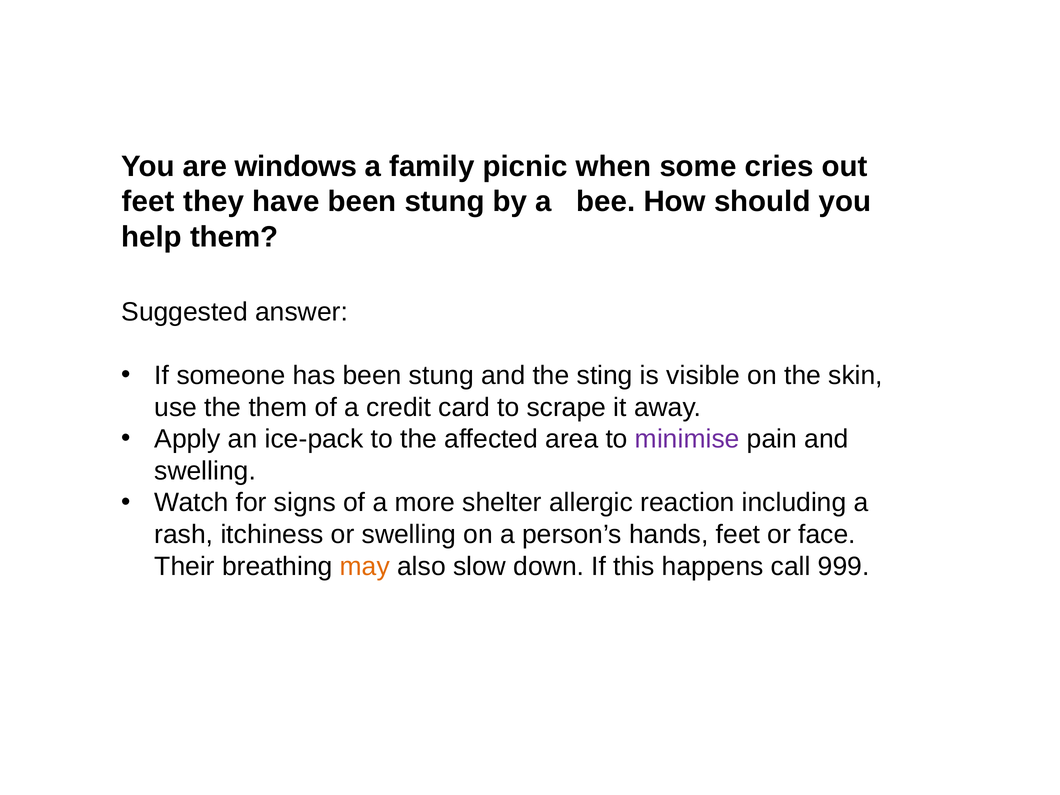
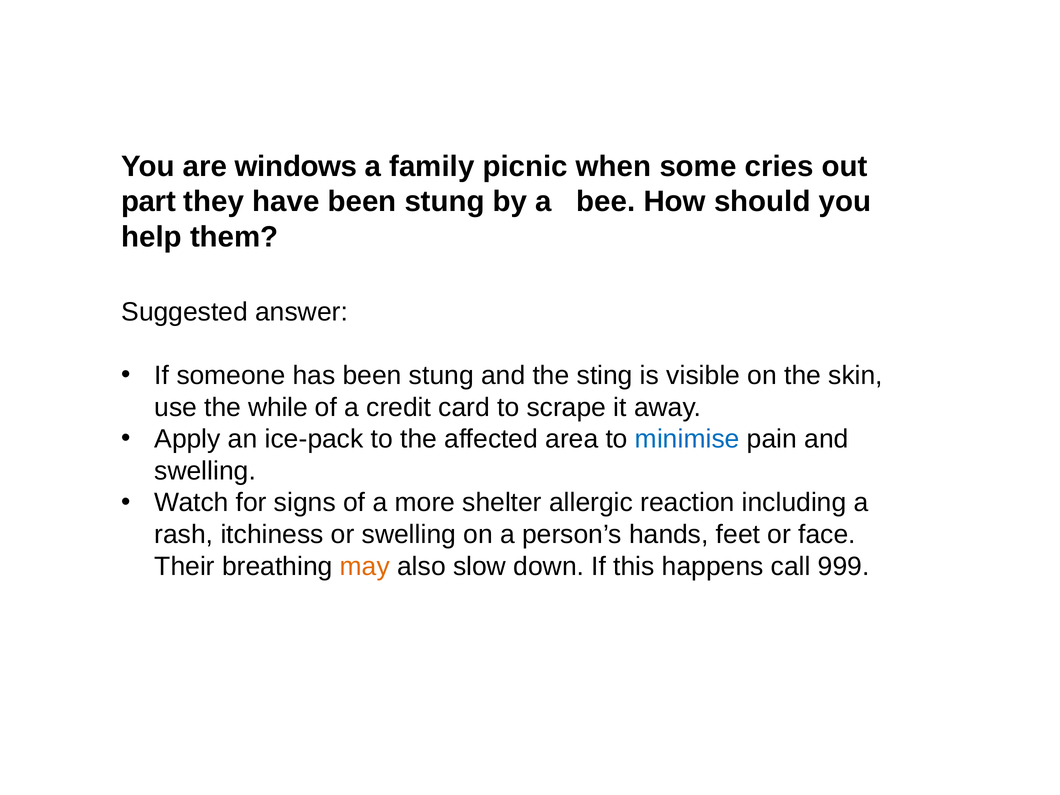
feet: feet -> part (148, 202)
the them: them -> while (278, 407)
minimise colour: purple -> blue (687, 439)
